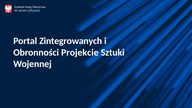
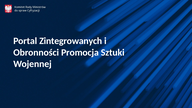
Projekcie: Projekcie -> Promocja (80, 52)
